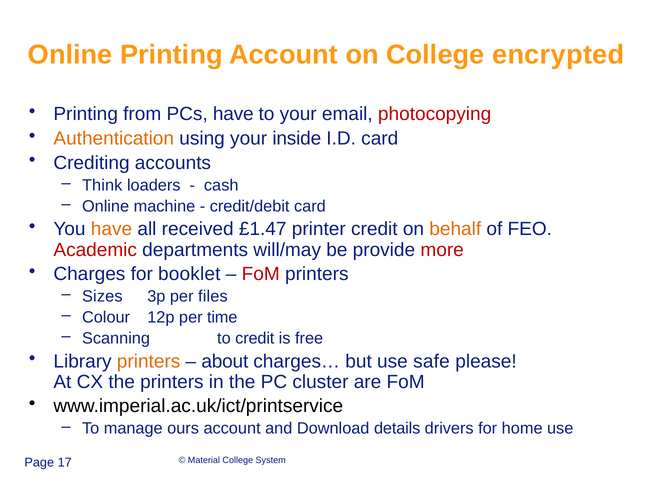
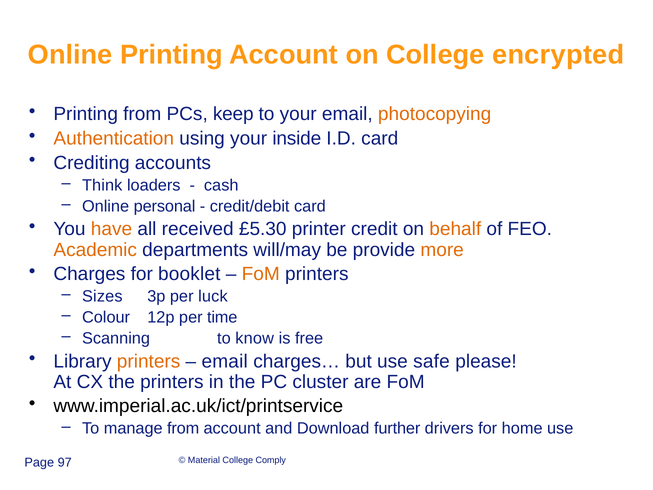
PCs have: have -> keep (233, 114)
photocopying colour: red -> orange (435, 114)
machine: machine -> personal (165, 206)
£1.47: £1.47 -> £5.30 (263, 229)
Academic colour: red -> orange (95, 250)
more colour: red -> orange (442, 250)
FoM colour: red -> orange (261, 274)
files: files -> luck (213, 296)
to credit: credit -> know (255, 338)
about: about -> email (225, 361)
manage ours: ours -> from (183, 428)
details: details -> further (397, 428)
System: System -> Comply (271, 460)
17: 17 -> 97 (65, 462)
